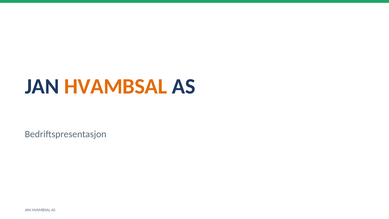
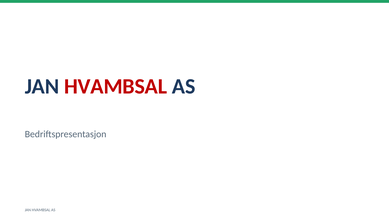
HVAMBSAL colour: orange -> red (116, 86)
